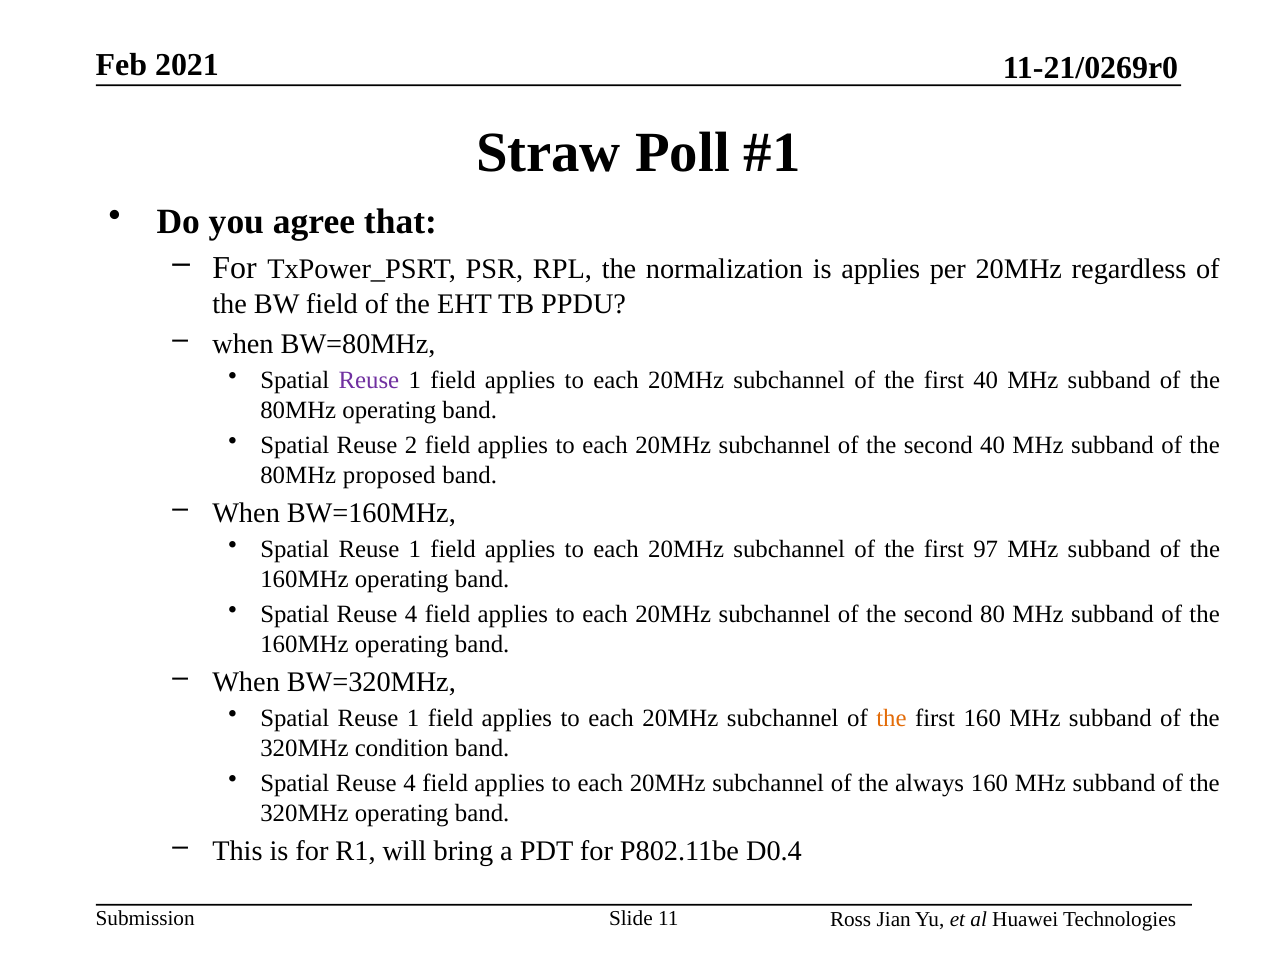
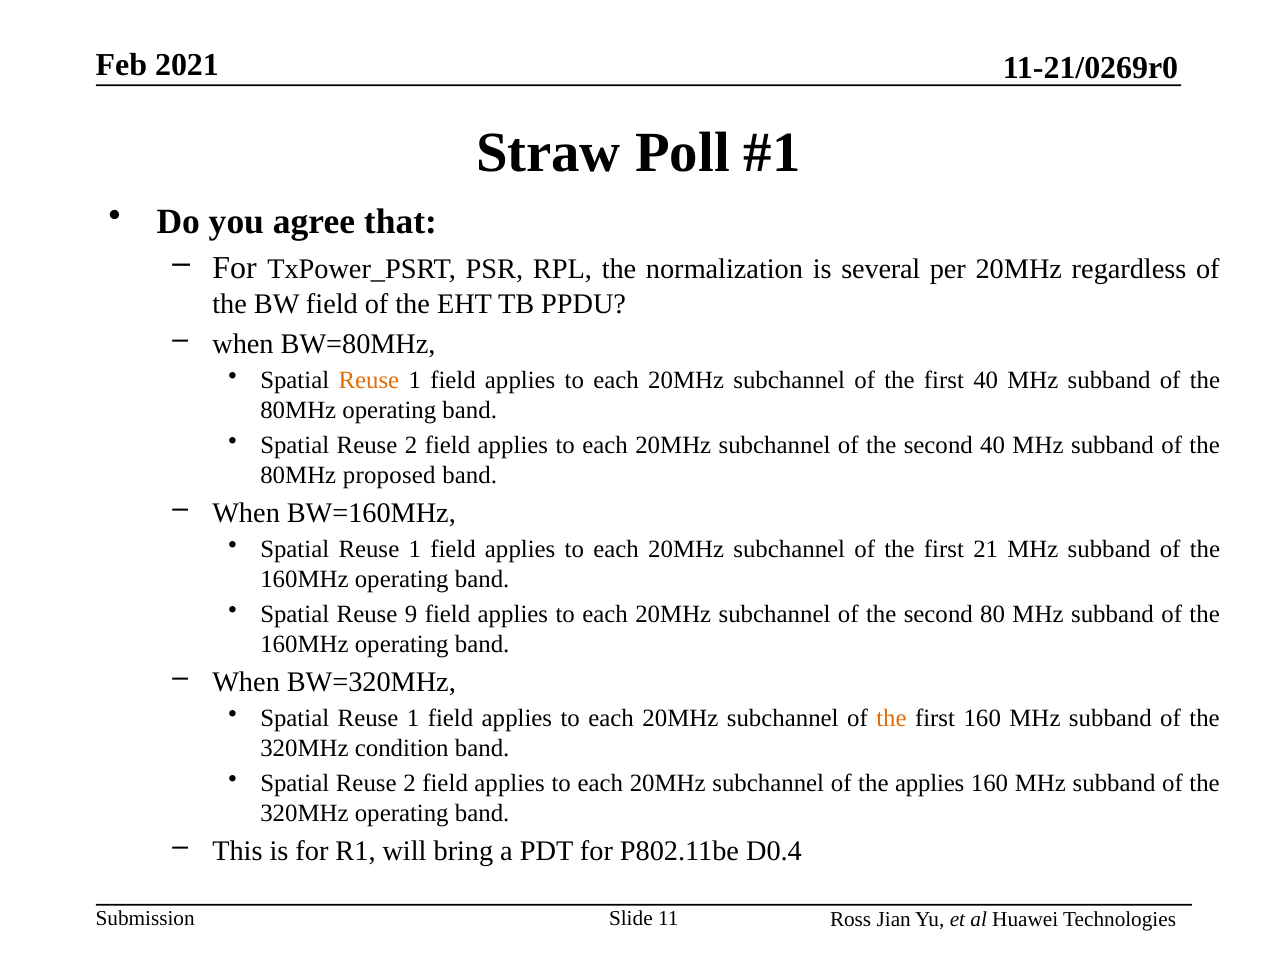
is applies: applies -> several (881, 270)
Reuse colour: purple -> orange (369, 381)
97: 97 -> 21 (986, 550)
4: 4 -> 9 (411, 614)
4: 4 -> 2 (409, 783)
the always: always -> applies (930, 783)
